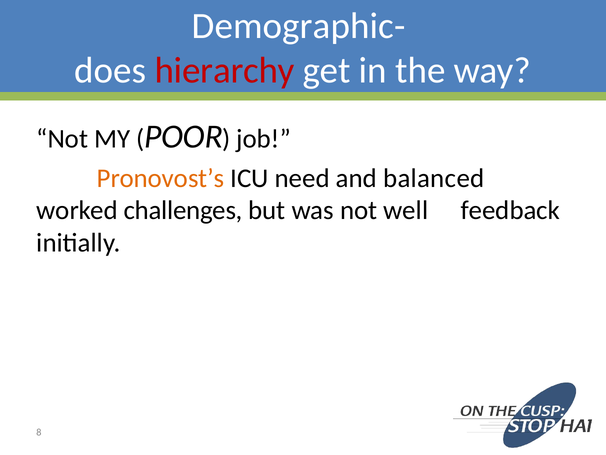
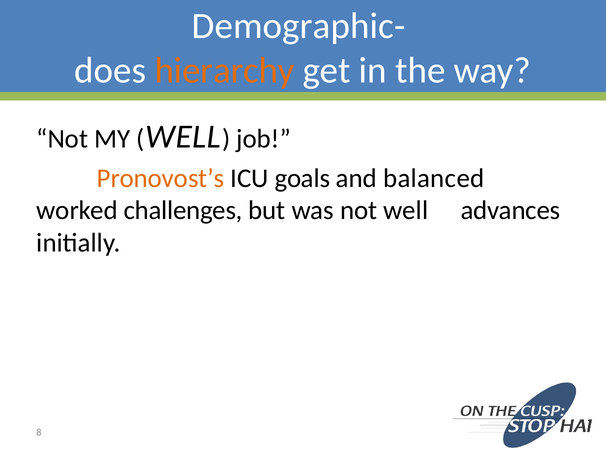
hierarchy colour: red -> orange (225, 70)
POOR: POOR -> WELL (183, 137)
need: need -> goals (302, 178)
feedback: feedback -> advances (510, 210)
